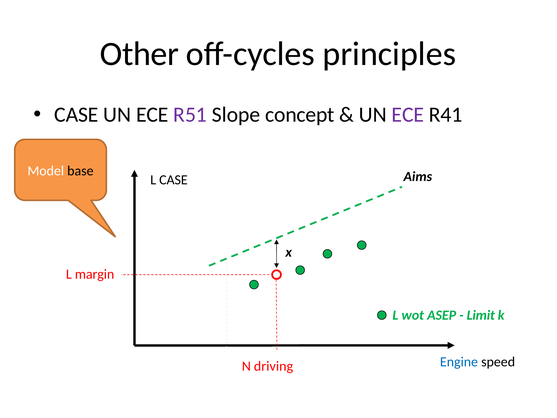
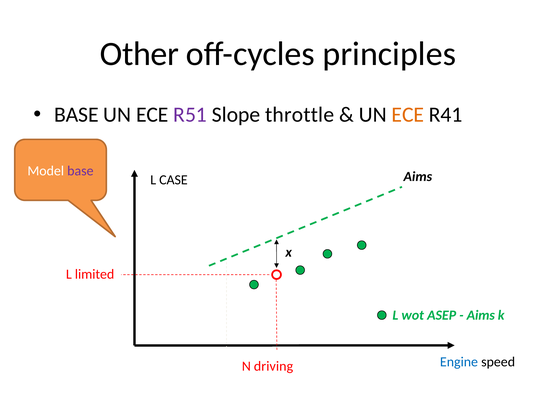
CASE: CASE -> BASE (76, 115)
concept: concept -> throttle (300, 115)
ECE colour: purple -> orange (408, 115)
base colour: black -> purple (80, 171)
margin: margin -> limited (95, 274)
Limit: Limit -> Aims (481, 315)
